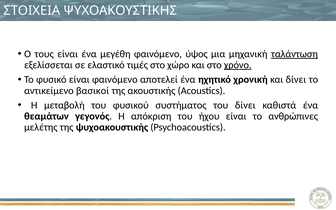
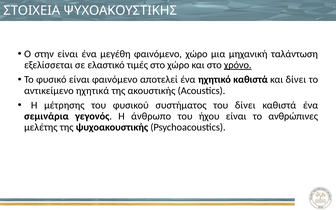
τους: τους -> στην (44, 54)
φαινόμενο ύψος: ύψος -> χώρο (196, 54)
ταλάντωση underline: present -> none (294, 54)
ηχητικό χρονική: χρονική -> καθιστά (251, 80)
βασικοί: βασικοί -> ηχητικά (93, 91)
μεταβολή: μεταβολή -> μέτρησης (64, 105)
θεαμάτων: θεαμάτων -> σεμινάρια (46, 116)
απόκριση: απόκριση -> άνθρωπο (151, 116)
